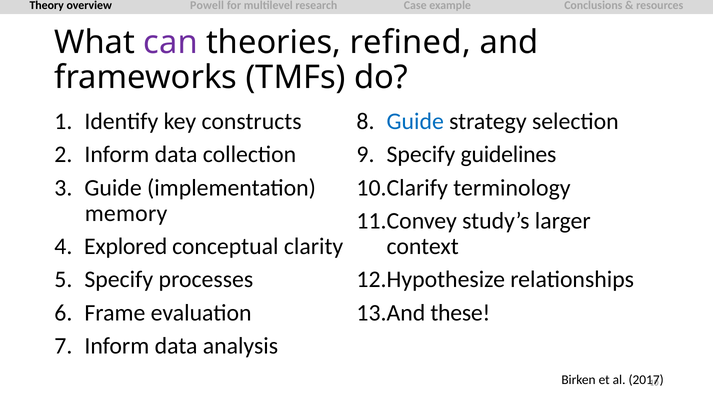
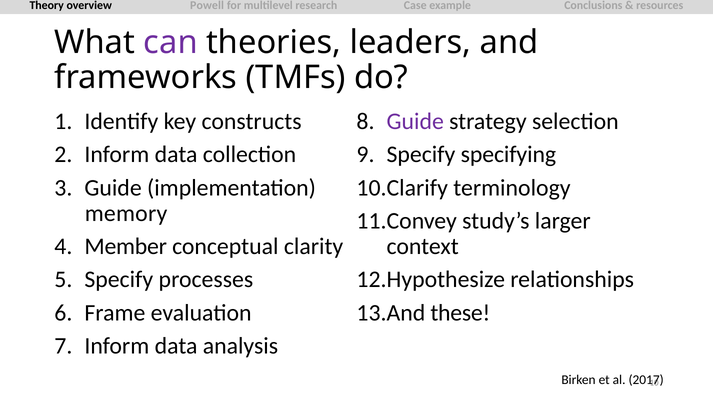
refined: refined -> leaders (410, 42)
Guide colour: blue -> purple (415, 122)
guidelines: guidelines -> specifying (508, 155)
Explored: Explored -> Member (126, 247)
